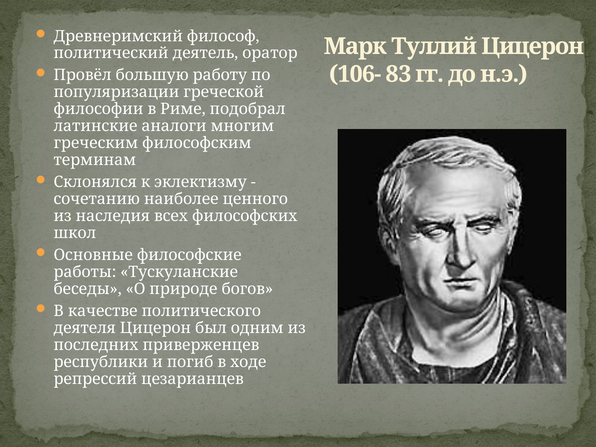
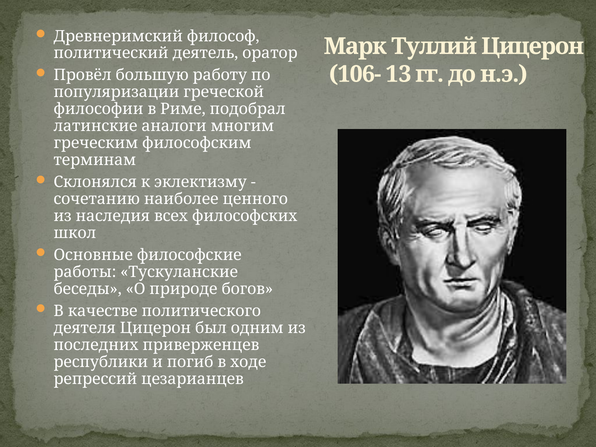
83: 83 -> 13 (398, 74)
